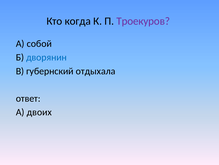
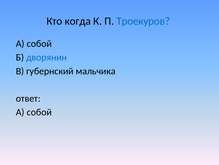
Троекуров colour: purple -> blue (143, 21)
отдыхала: отдыхала -> мальчика (96, 71)
двоих: двоих -> собой (39, 112)
